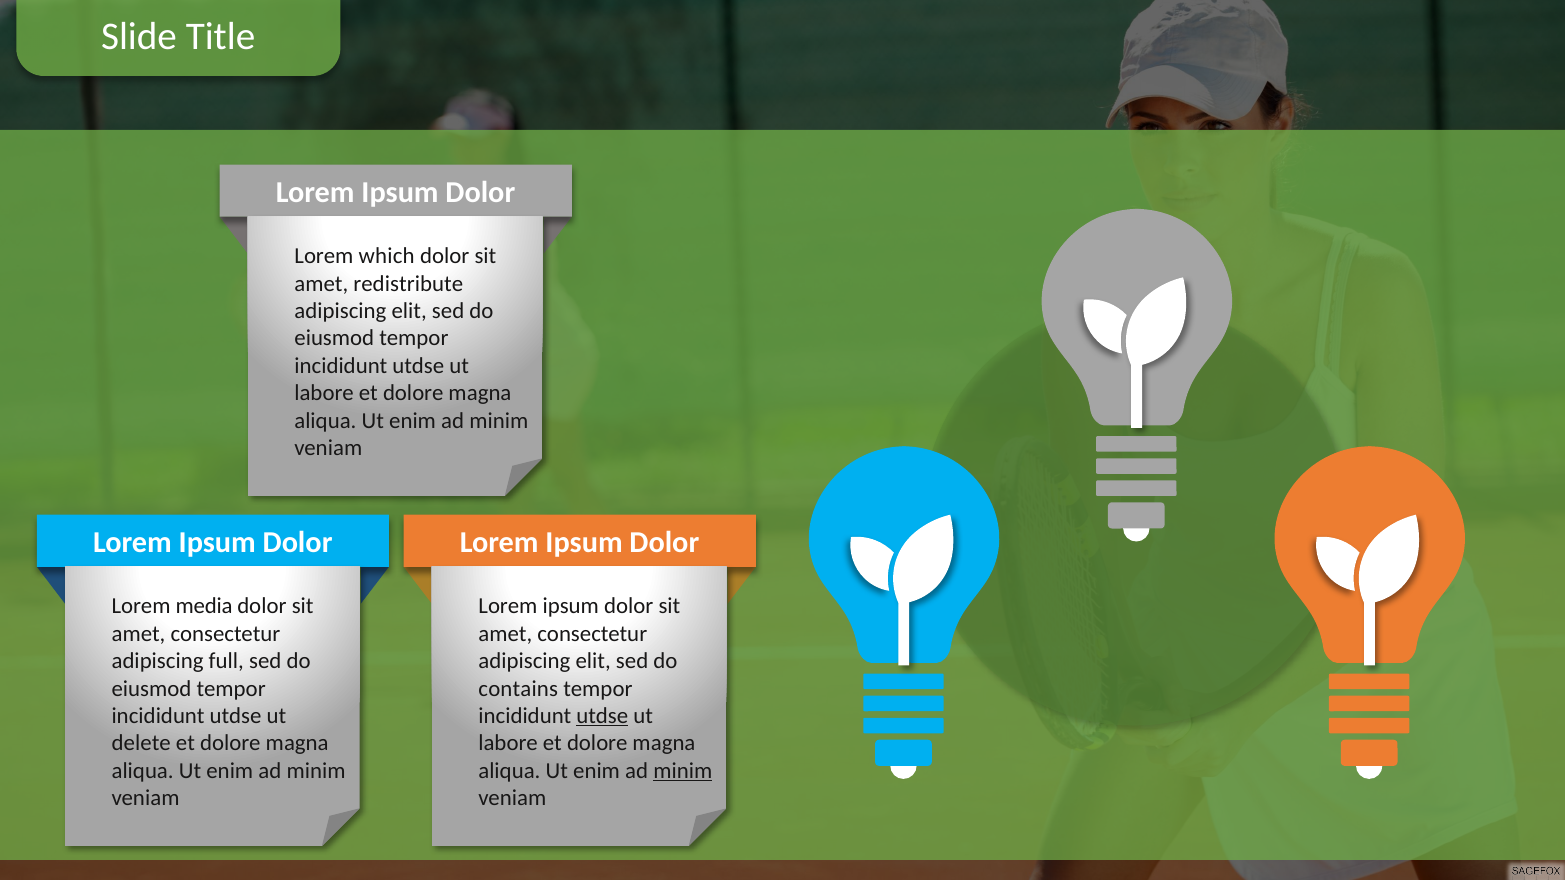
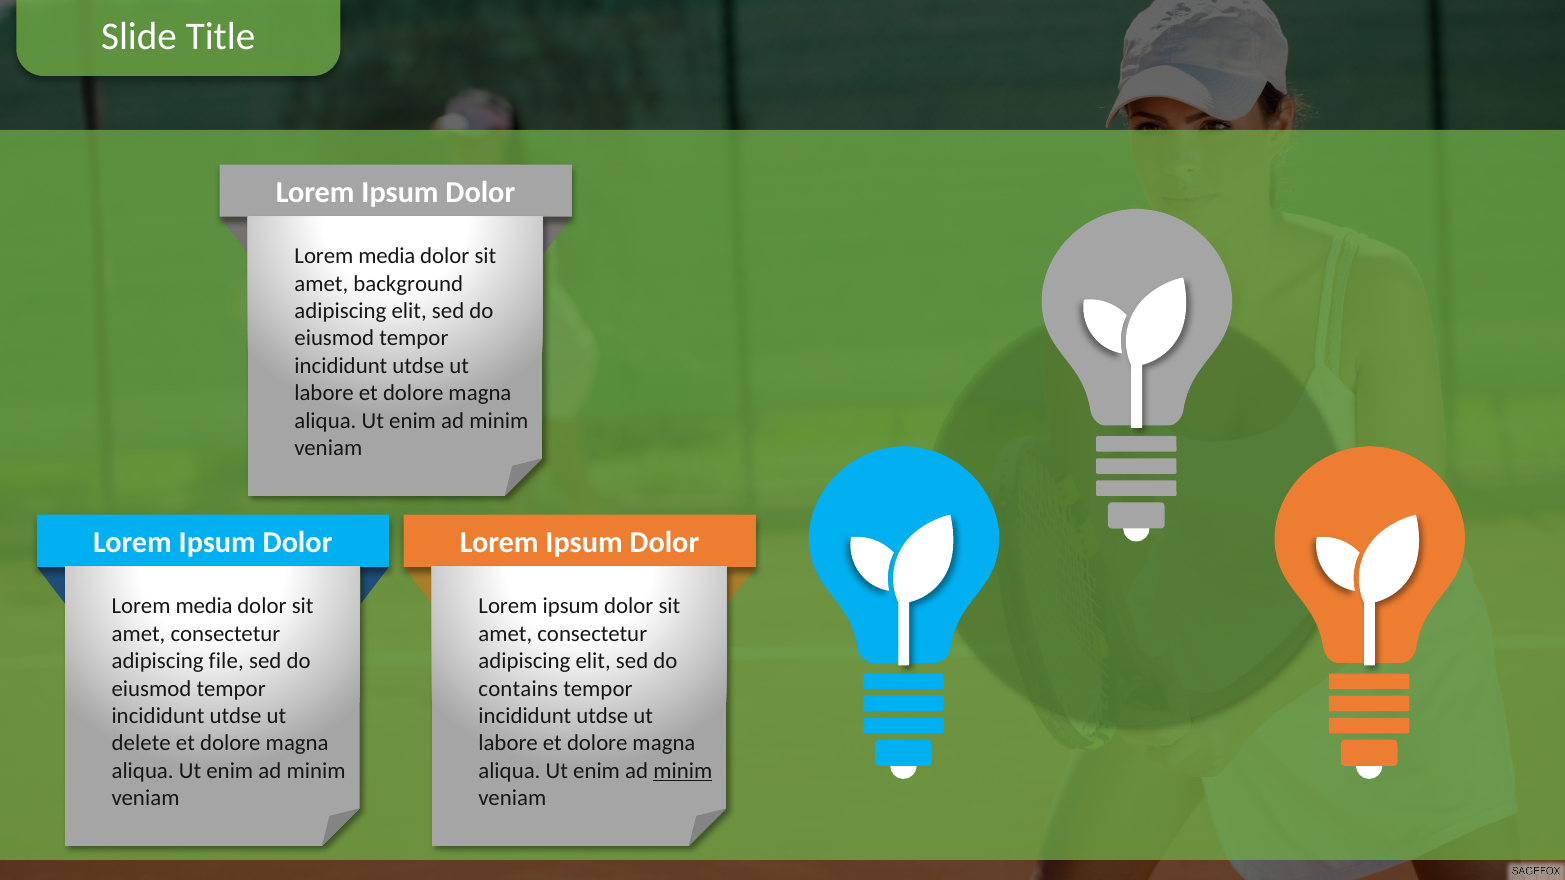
which: which -> media (387, 256)
redistribute: redistribute -> background (408, 284)
full: full -> file (226, 661)
utdse underline: present -> none (602, 716)
